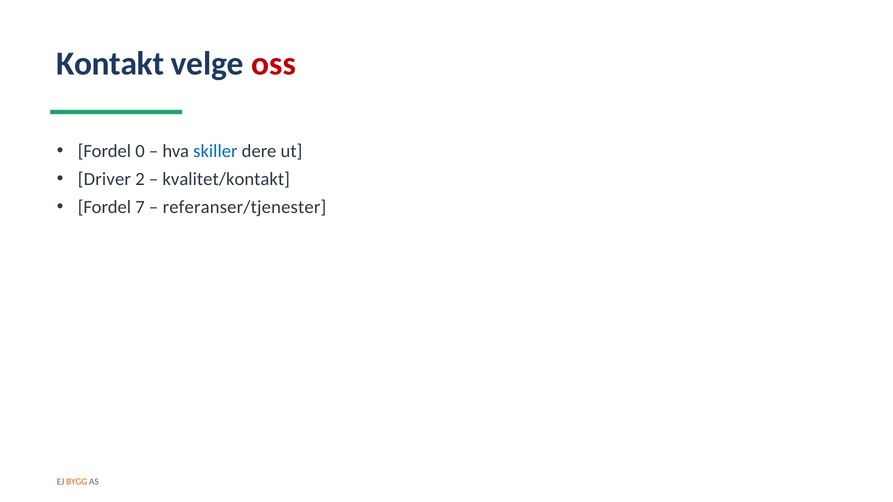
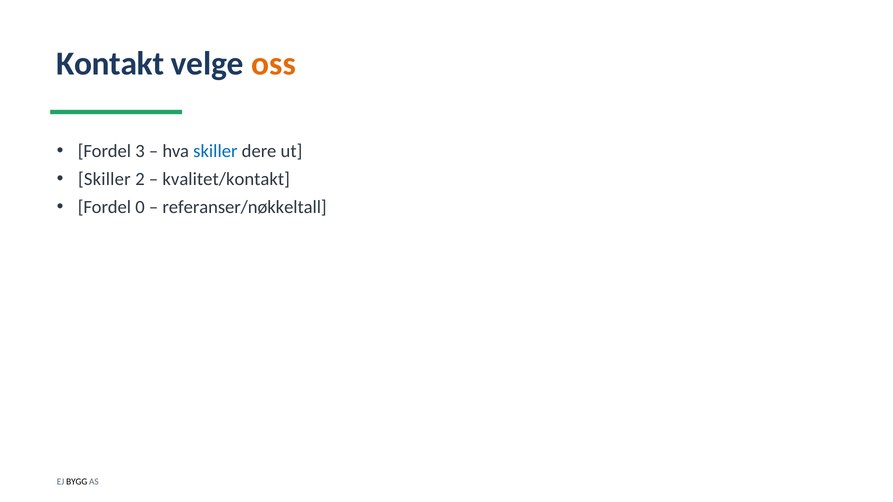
oss colour: red -> orange (274, 64)
0: 0 -> 3 (140, 151)
Driver: Driver -> Skiller (104, 179)
7: 7 -> 0 (140, 207)
referanser/tjenester: referanser/tjenester -> referanser/nøkkeltall (245, 207)
BYGG colour: orange -> black (77, 482)
